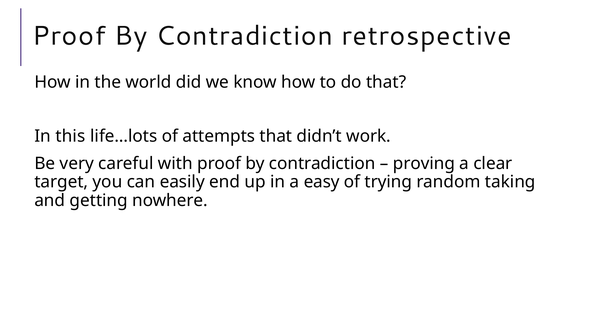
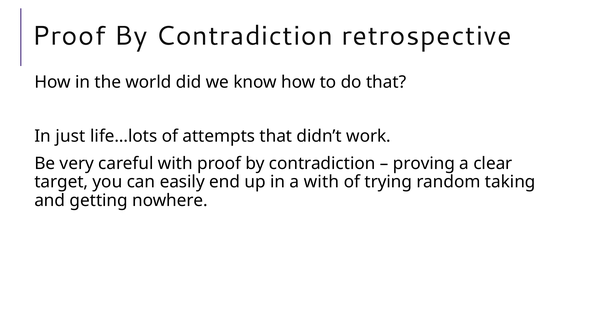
this: this -> just (70, 136)
a easy: easy -> with (321, 182)
